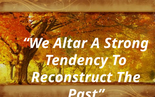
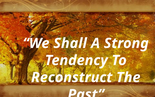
Altar: Altar -> Shall (70, 43)
